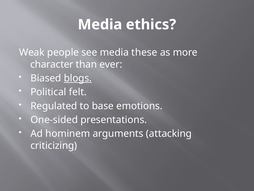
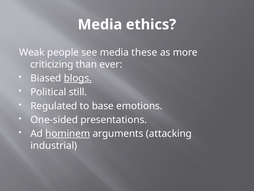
character: character -> criticizing (52, 64)
felt: felt -> still (78, 92)
hominem underline: none -> present (68, 133)
criticizing: criticizing -> industrial (54, 145)
